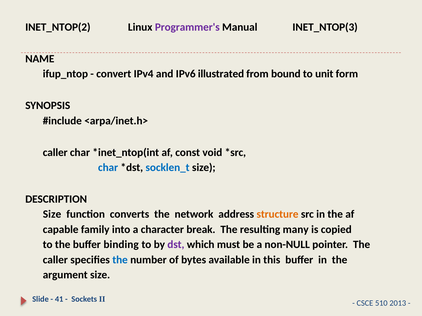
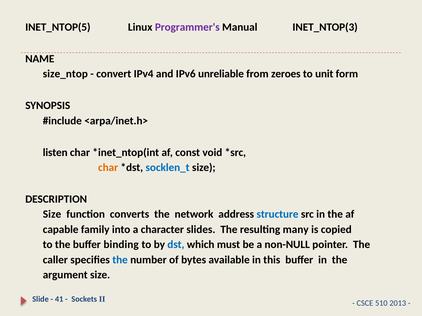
INET_NTOP(2: INET_NTOP(2 -> INET_NTOP(5 (58, 27)
ifup_ntop: ifup_ntop -> size_ntop (65, 74)
illustrated: illustrated -> unreliable (221, 74)
bound: bound -> zeroes (286, 74)
caller: caller -> listen (55, 153)
char colour: blue -> orange (108, 168)
structure colour: orange -> blue (278, 215)
break: break -> slides (201, 230)
dst colour: purple -> blue (176, 245)
